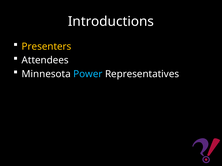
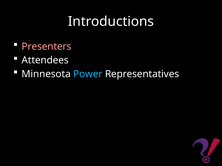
Presenters colour: yellow -> pink (47, 47)
